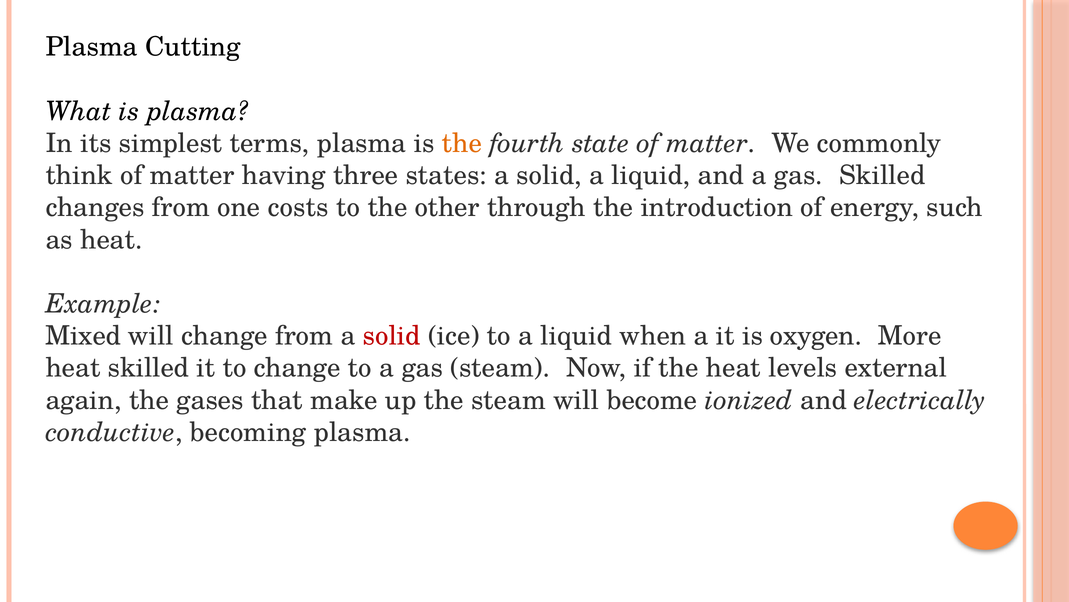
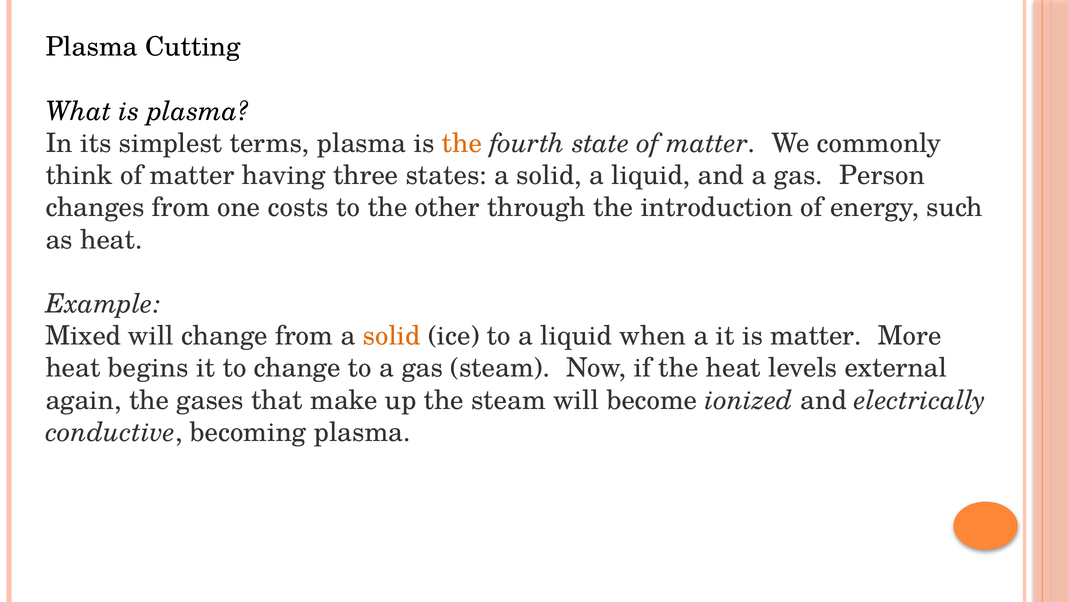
gas Skilled: Skilled -> Person (882, 175)
solid colour: red -> orange (392, 336)
is oxygen: oxygen -> matter (816, 336)
heat skilled: skilled -> begins (148, 368)
